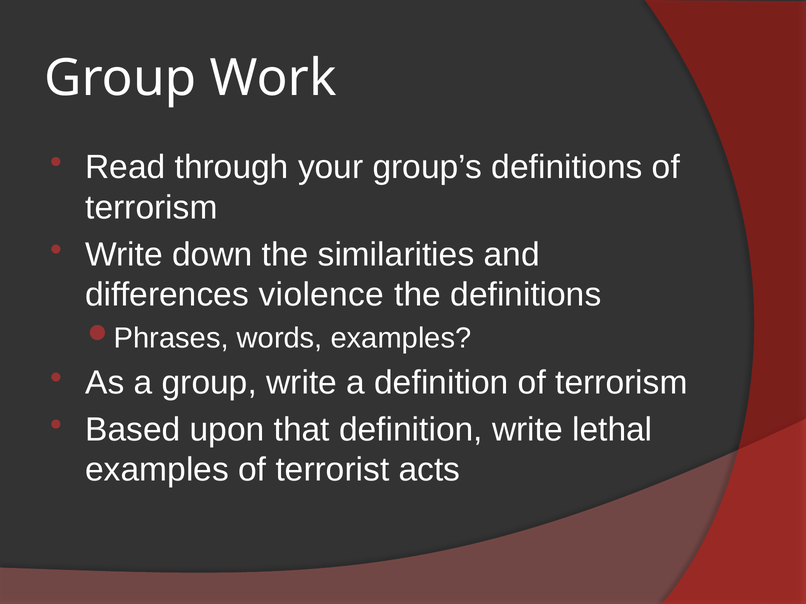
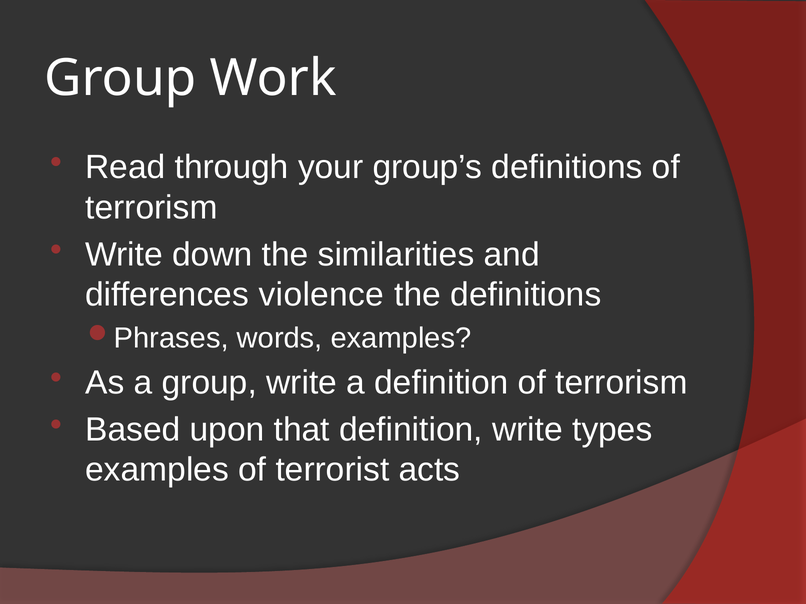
lethal: lethal -> types (612, 430)
